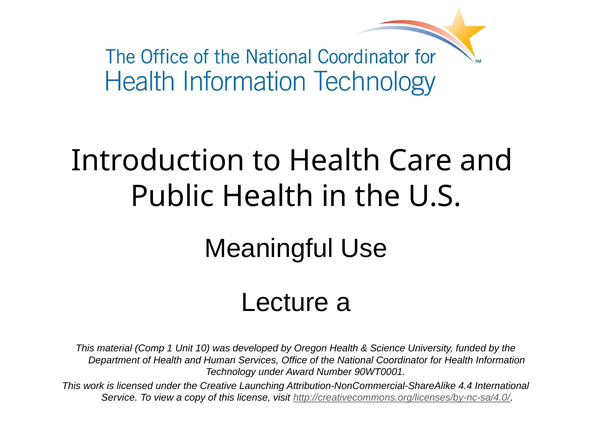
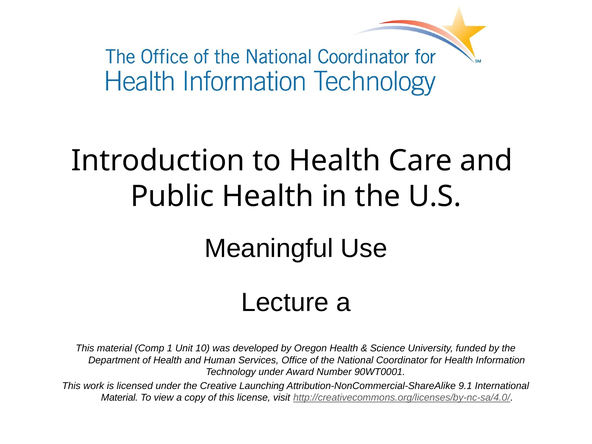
4.4: 4.4 -> 9.1 (465, 386)
Service: Service -> Material (120, 398)
